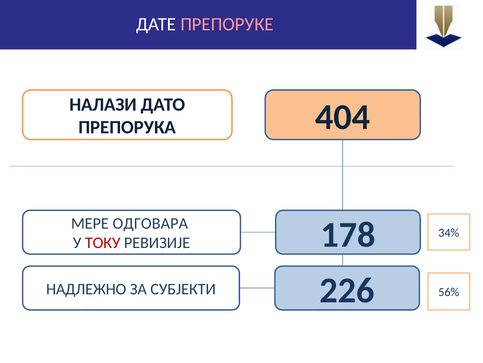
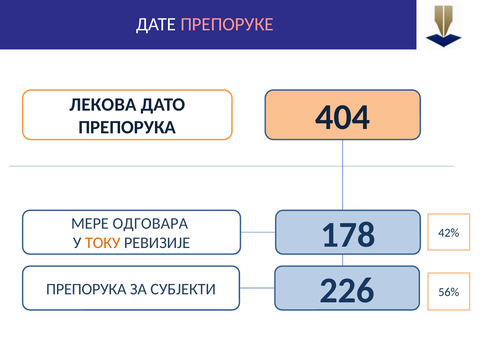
НАЛАЗИ: НАЛАЗИ -> ЛЕКОВА (103, 105)
34%: 34% -> 42% (449, 232)
ТОКУ colour: red -> orange (103, 242)
НАДЛЕЖНО: НАДЛЕЖНО -> ПРЕПОРУКА (86, 289)
